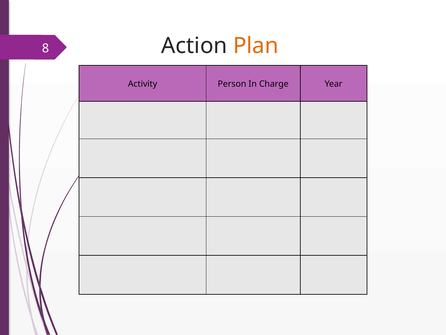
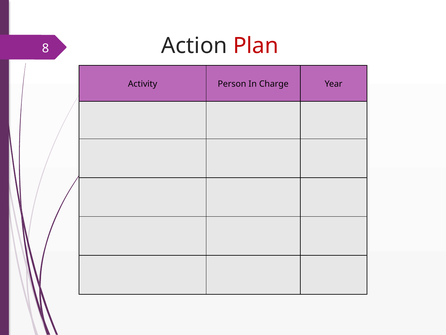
Plan colour: orange -> red (256, 46)
